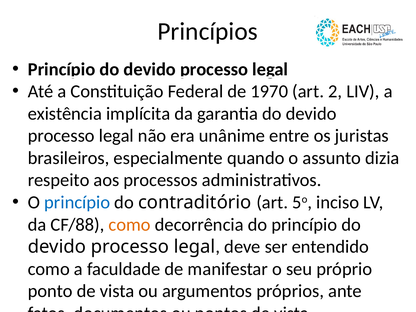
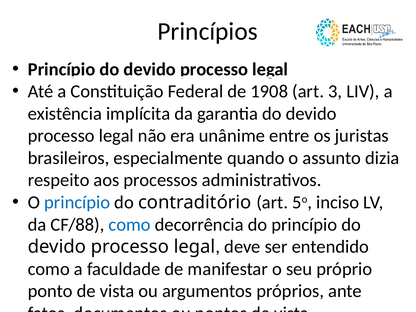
1970: 1970 -> 1908 (269, 91)
2: 2 -> 3 (335, 91)
como colour: orange -> blue (130, 225)
